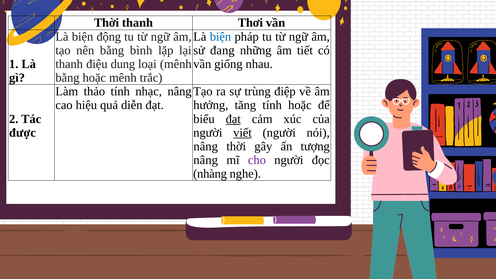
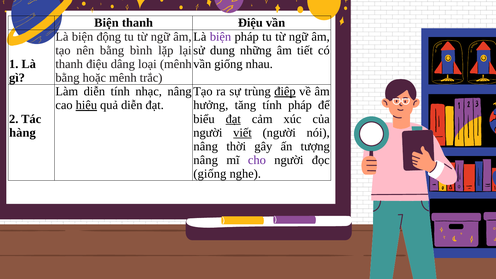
Thời: Thời -> Biện (106, 23)
Thơi: Thơi -> Điệu (250, 23)
biện colour: blue -> purple (221, 37)
đang: đang -> dung (222, 50)
dung: dung -> dâng (123, 64)
Làm thảo: thảo -> diễn (94, 91)
điệp underline: none -> present (285, 91)
hiệu underline: none -> present (86, 105)
tính hoặc: hoặc -> pháp (300, 105)
được: được -> hàng (22, 133)
nhàng: nhàng -> giống (210, 174)
